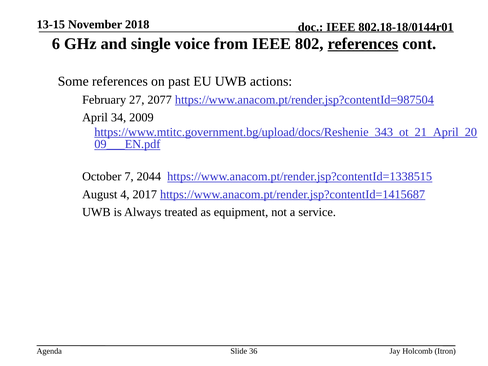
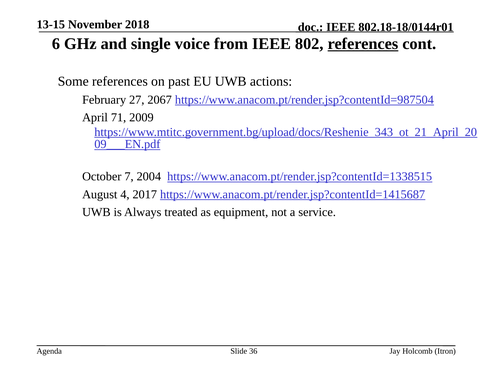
2077: 2077 -> 2067 (160, 100)
34: 34 -> 71 (119, 117)
2044: 2044 -> 2004 (149, 177)
